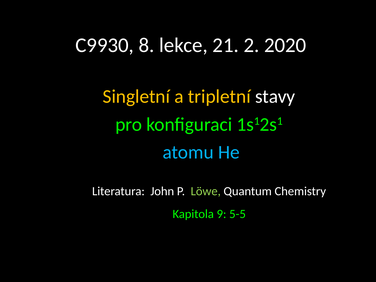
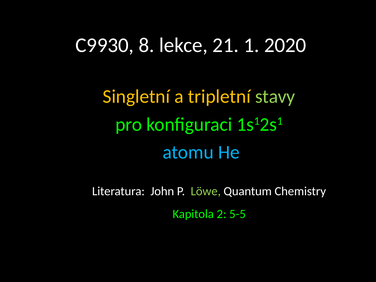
2: 2 -> 1 (251, 45)
stavy colour: white -> light green (275, 97)
9: 9 -> 2 (222, 214)
